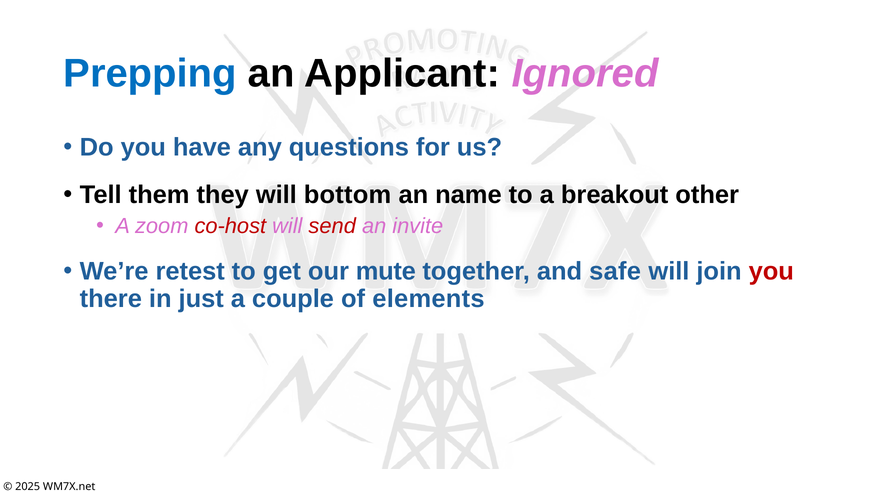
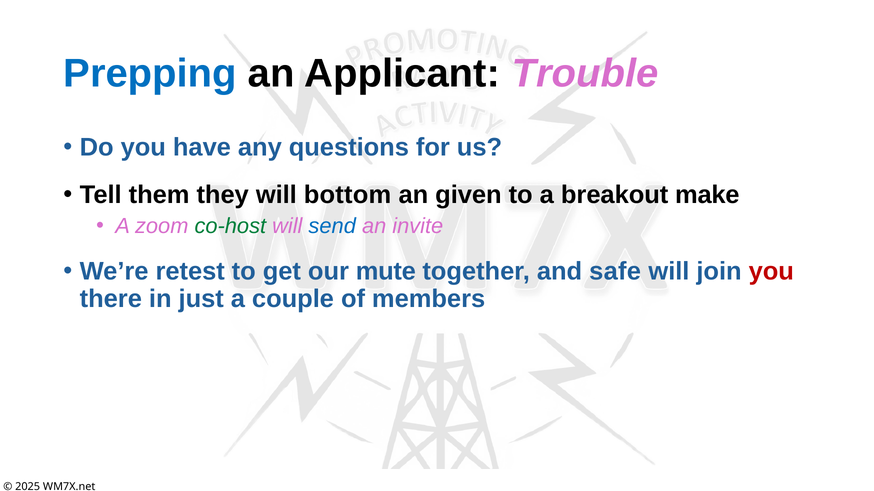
Ignored: Ignored -> Trouble (585, 73)
name: name -> given (468, 195)
other: other -> make (707, 195)
co-host colour: red -> green (230, 226)
send colour: red -> blue (332, 226)
elements: elements -> members (429, 299)
